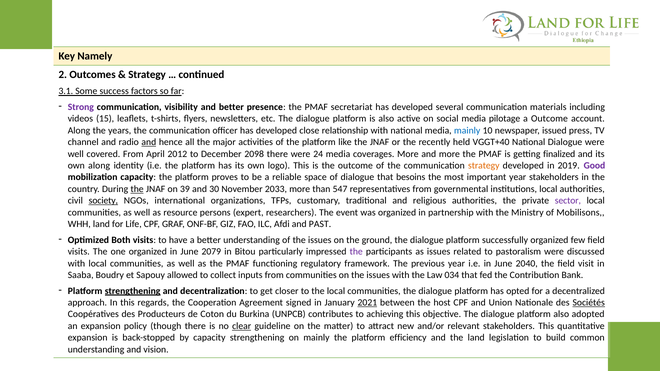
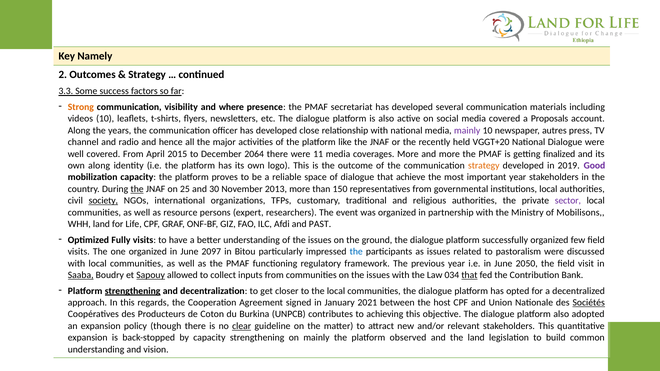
3.1: 3.1 -> 3.3 (66, 91)
Strong colour: purple -> orange (81, 107)
and better: better -> where (231, 107)
videos 15: 15 -> 10 (105, 119)
media pilotage: pilotage -> covered (505, 119)
a Outcome: Outcome -> Proposals (550, 119)
mainly colour: blue -> purple (467, 131)
issued: issued -> autres (554, 131)
and underline: present -> none (149, 142)
VGGT+40: VGGT+40 -> VGGT+20 (491, 142)
2012: 2012 -> 2015 (177, 154)
2098: 2098 -> 2064 (254, 154)
24: 24 -> 11 (318, 154)
besoins: besoins -> achieve (411, 177)
39: 39 -> 25 (185, 189)
2033: 2033 -> 2013 (276, 189)
547: 547 -> 150 (340, 189)
Both: Both -> Fully (121, 240)
2079: 2079 -> 2097 (211, 252)
the colour: purple -> blue (356, 252)
2040: 2040 -> 2050 (527, 264)
Saaba underline: none -> present (81, 275)
Sapouy underline: none -> present (151, 275)
that underline: none -> present (469, 275)
2021 underline: present -> none (367, 303)
efficiency: efficiency -> observed (408, 338)
